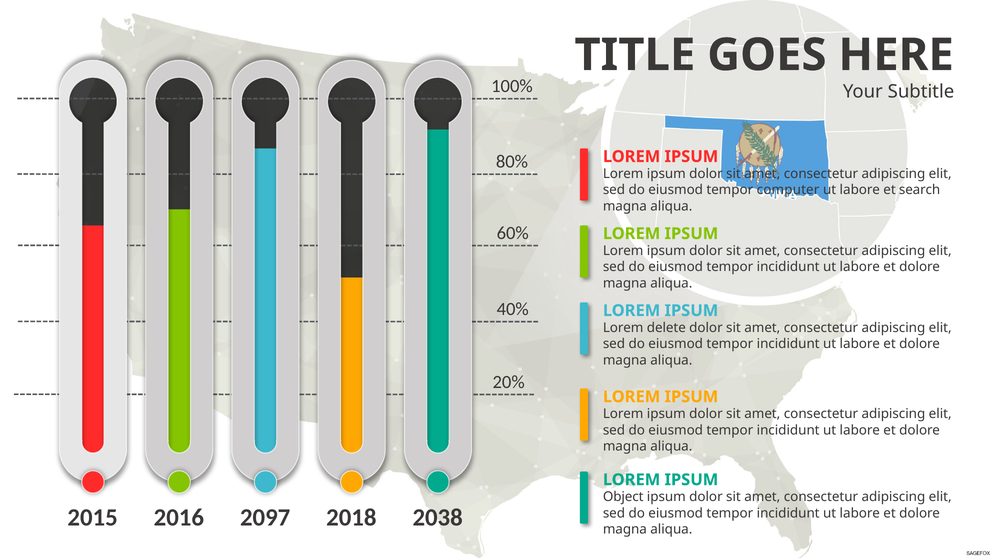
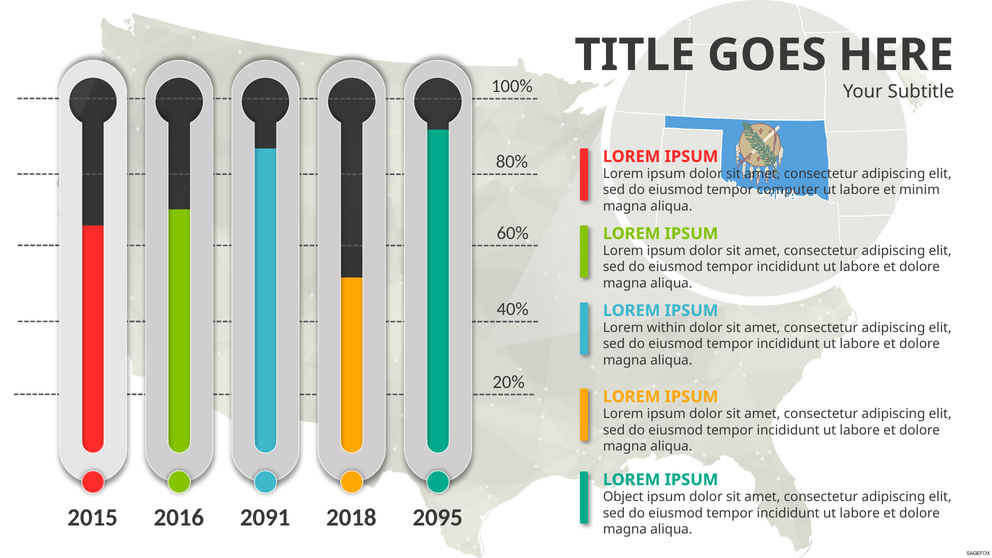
search: search -> minim (919, 190)
delete: delete -> within (666, 328)
2097: 2097 -> 2091 (265, 518)
2038: 2038 -> 2095 (438, 518)
